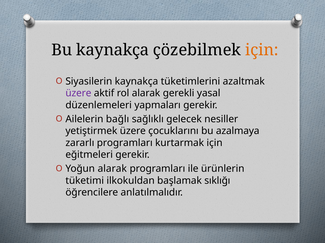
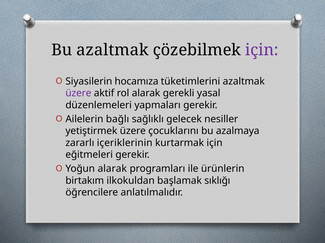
Bu kaynakça: kaynakça -> azaltmak (113, 50)
için colour: orange -> purple (262, 50)
Siyasilerin kaynakça: kaynakça -> hocamıza (137, 82)
zararlı programları: programları -> içeriklerinin (125, 143)
tüketimi: tüketimi -> birtakım (85, 181)
